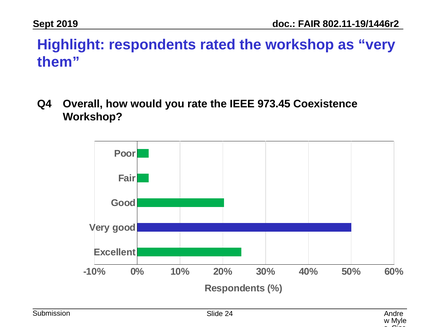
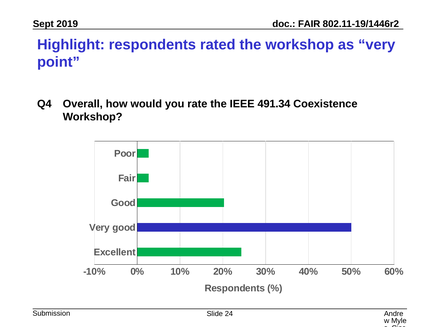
them: them -> point (58, 62)
973.45: 973.45 -> 491.34 (274, 104)
